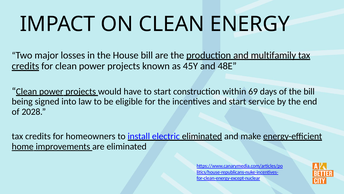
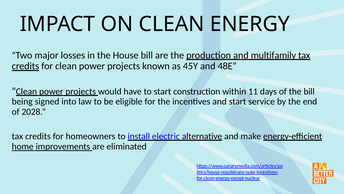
69: 69 -> 11 (253, 91)
electric eliminated: eliminated -> alternative (202, 136)
